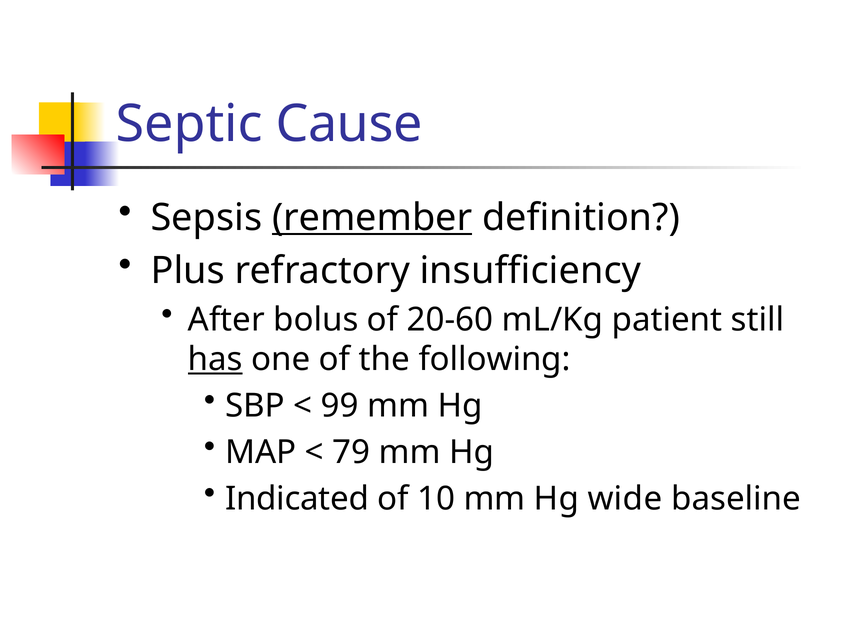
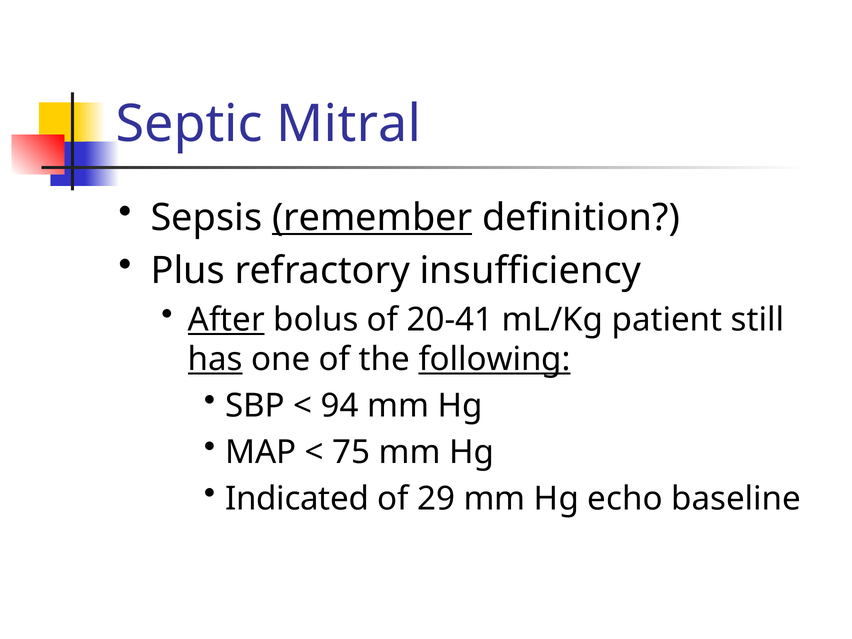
Cause: Cause -> Mitral (349, 124)
After underline: none -> present (226, 320)
20-60: 20-60 -> 20-41 (450, 320)
following underline: none -> present (495, 359)
99: 99 -> 94 (340, 406)
79: 79 -> 75 (351, 452)
10: 10 -> 29 (436, 499)
wide: wide -> echo (625, 499)
